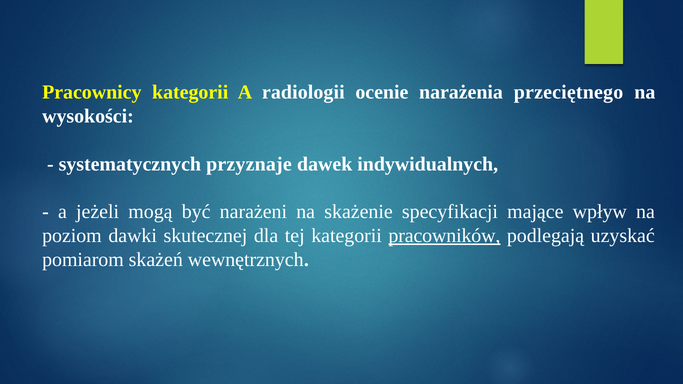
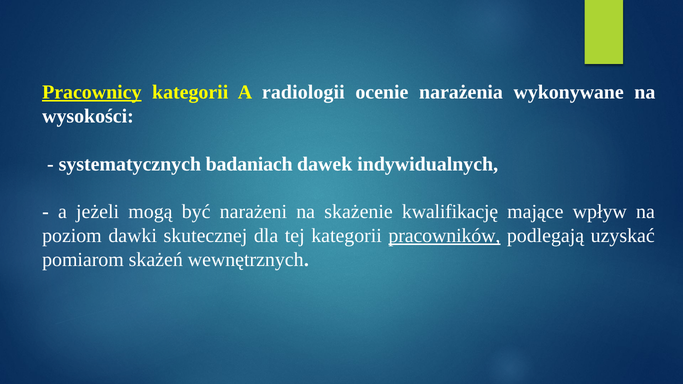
Pracownicy underline: none -> present (92, 92)
przeciętnego: przeciętnego -> wykonywane (569, 92)
przyznaje: przyznaje -> badaniach (249, 164)
specyfikacji: specyfikacji -> kwalifikację (450, 212)
